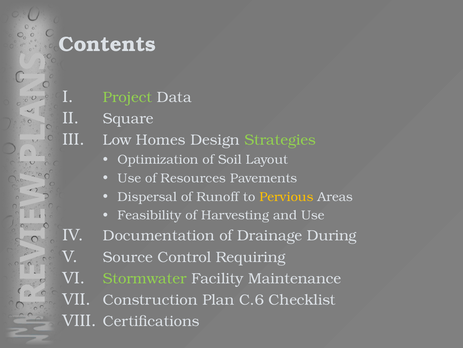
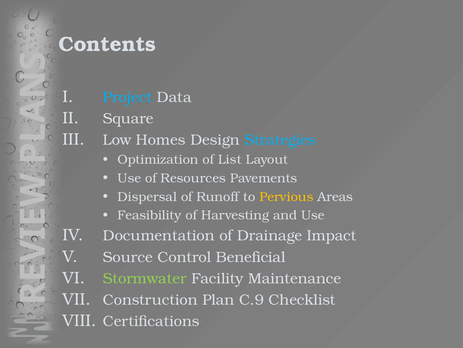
Project colour: light green -> light blue (128, 97)
Strategies colour: light green -> light blue (280, 140)
Soil: Soil -> List (230, 159)
During: During -> Impact (332, 235)
Requiring: Requiring -> Beneficial (251, 257)
C.6: C.6 -> C.9 (251, 299)
